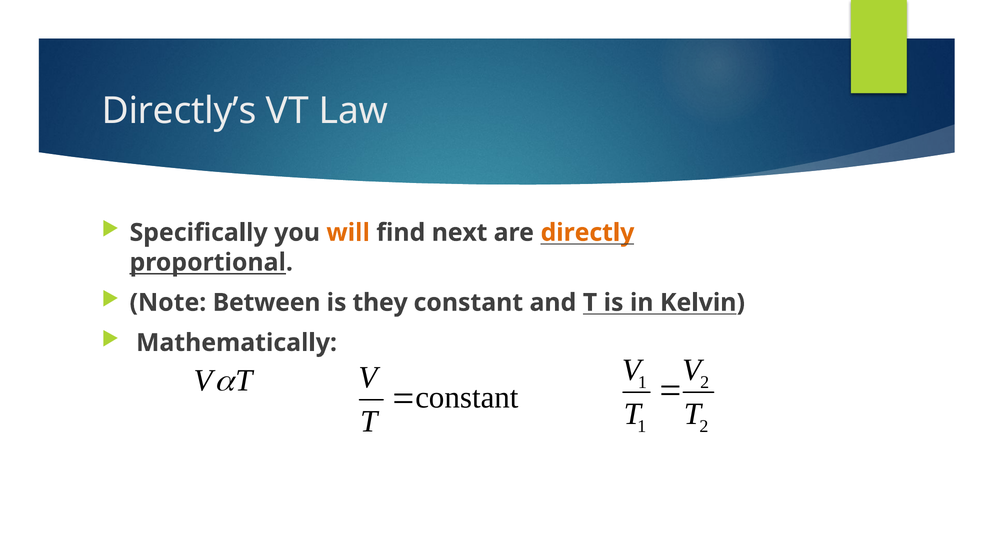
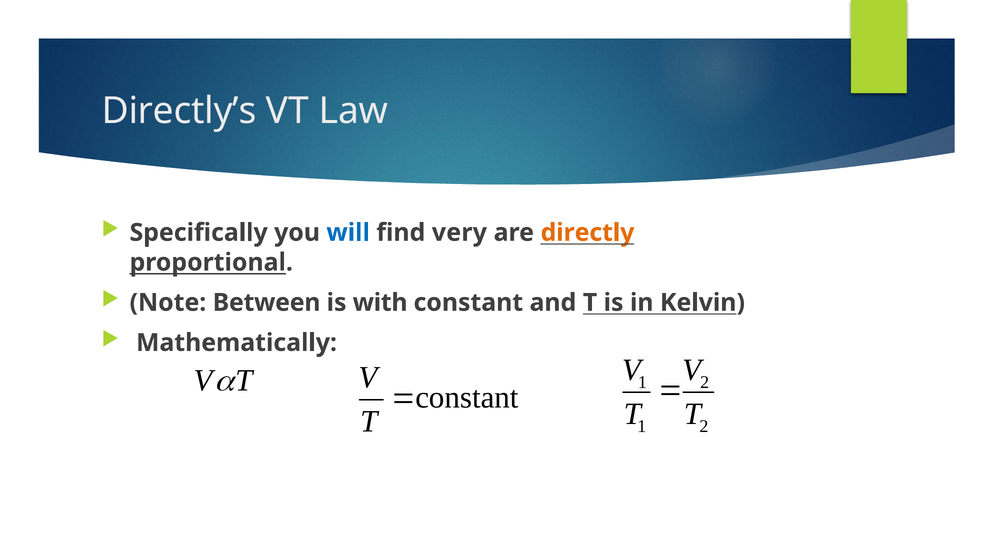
will colour: orange -> blue (348, 233)
next: next -> very (459, 233)
they: they -> with (380, 303)
